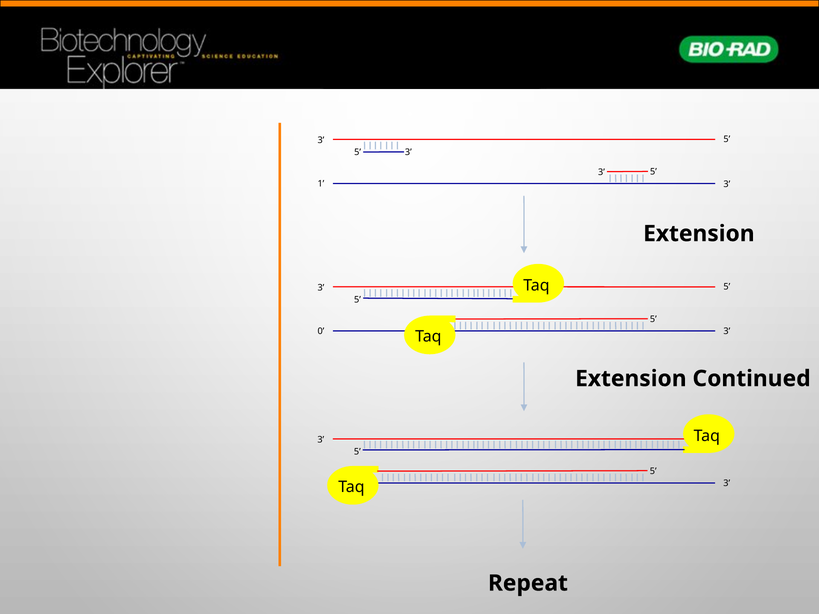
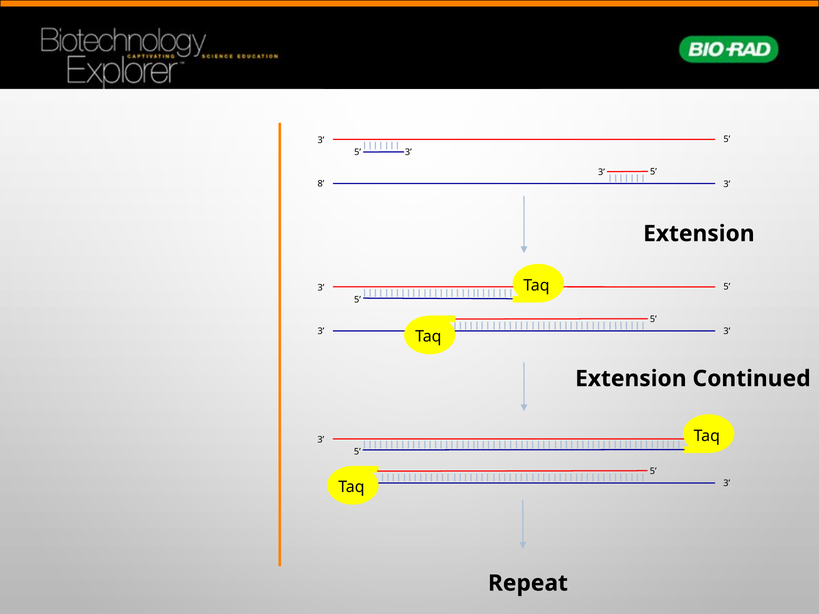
1: 1 -> 8 (321, 184)
0: 0 -> 3 (321, 331)
